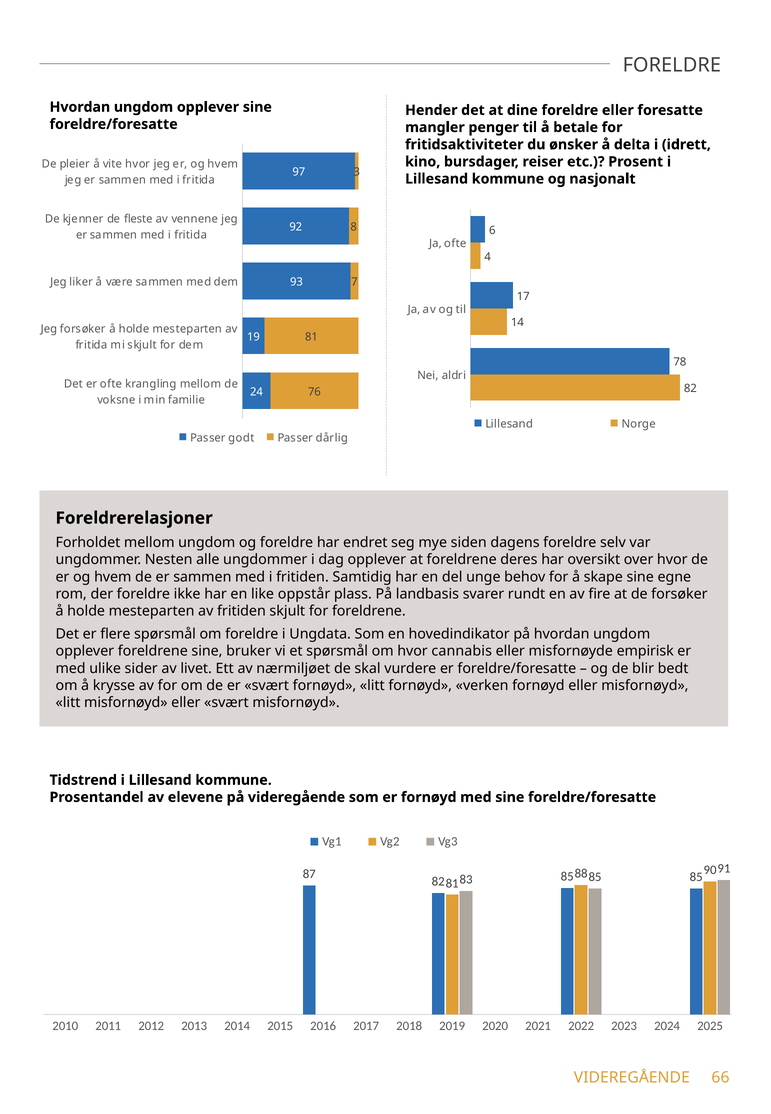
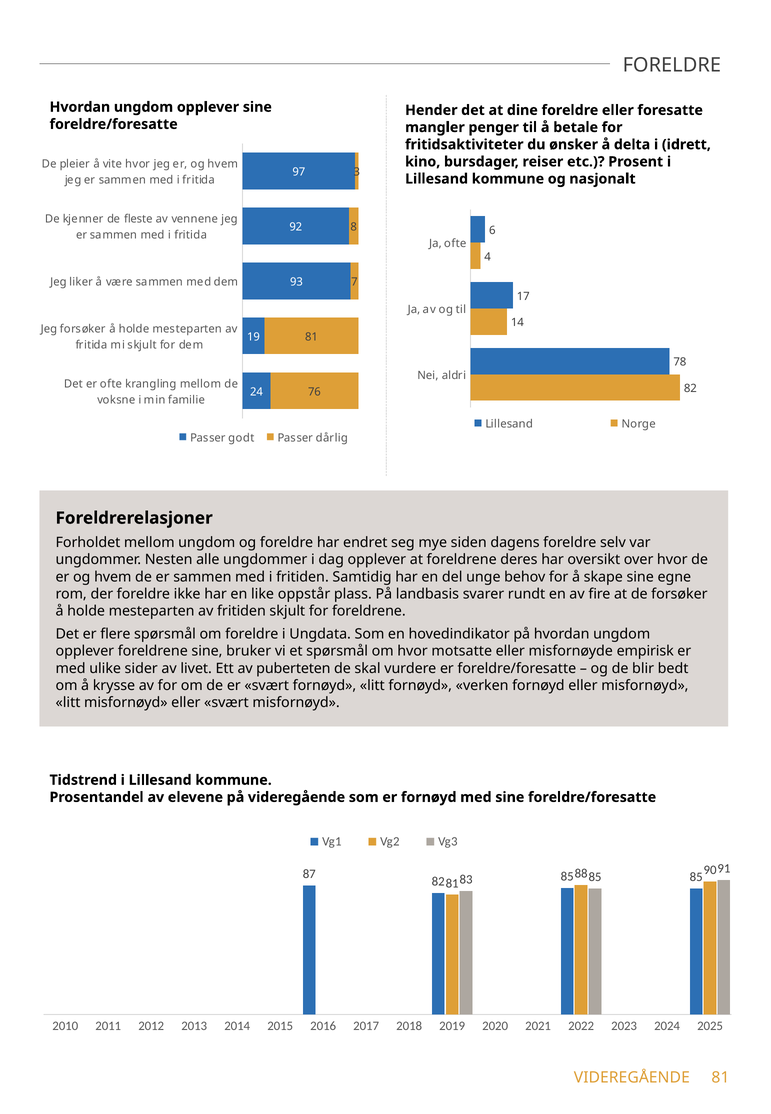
cannabis: cannabis -> motsatte (462, 651)
nærmiljøet: nærmiljøet -> puberteten (293, 668)
VIDEREGÅENDE 66: 66 -> 81 (720, 1077)
